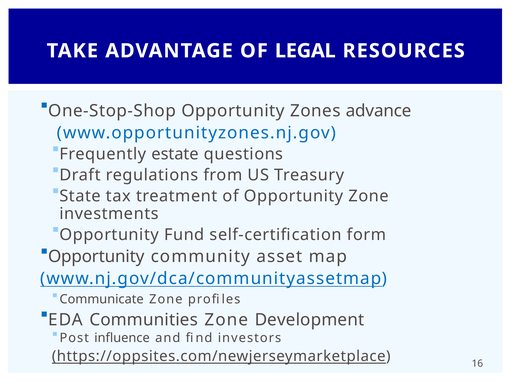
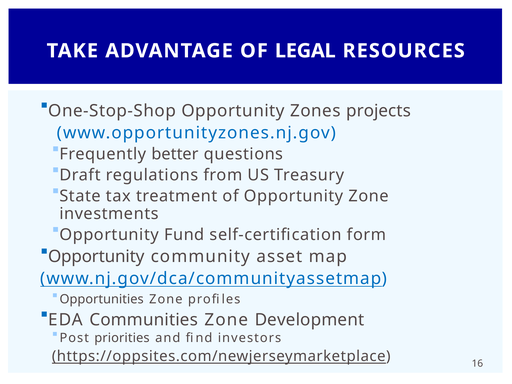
advance: advance -> projects (379, 111)
estate: estate -> better (175, 154)
Communicate: Communicate -> Opportunities (102, 299)
influence: influence -> priorities (122, 338)
